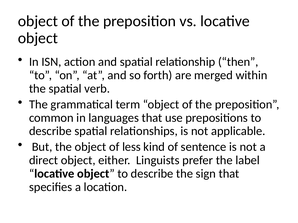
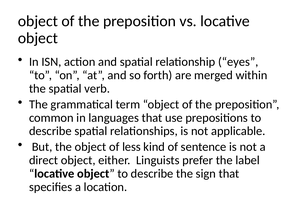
then: then -> eyes (238, 62)
